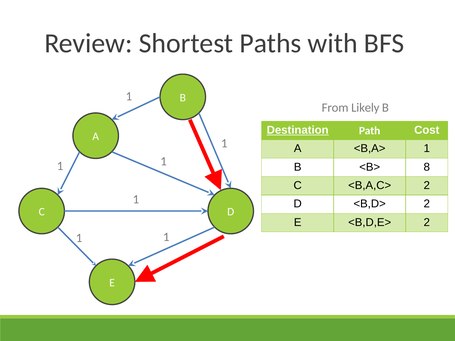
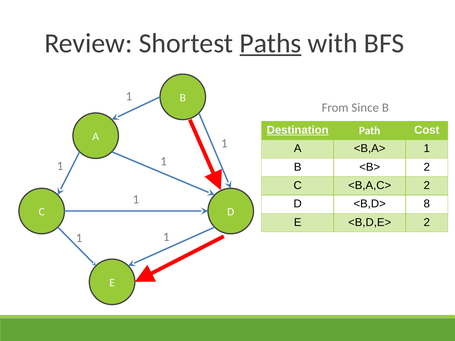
Paths underline: none -> present (270, 43)
Likely: Likely -> Since (365, 108)
<B> 8: 8 -> 2 (427, 167)
<B,D> 2: 2 -> 8 (427, 204)
